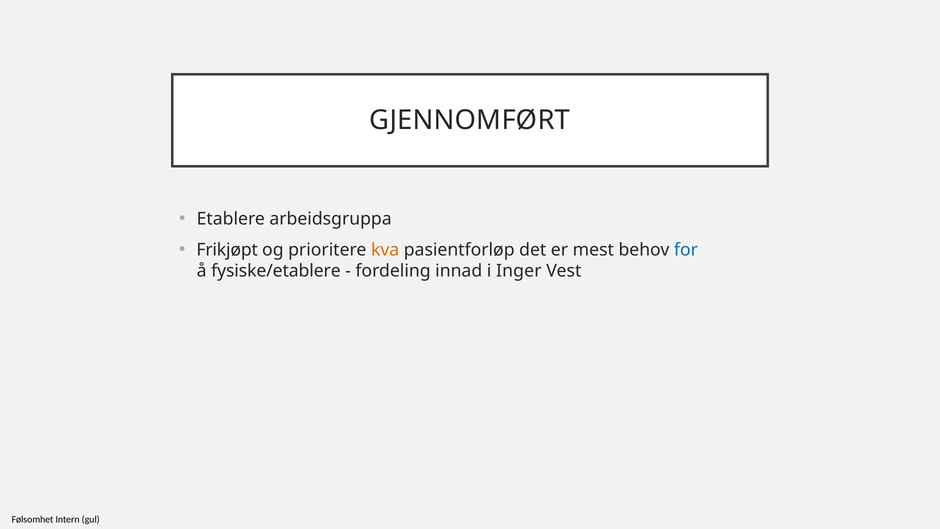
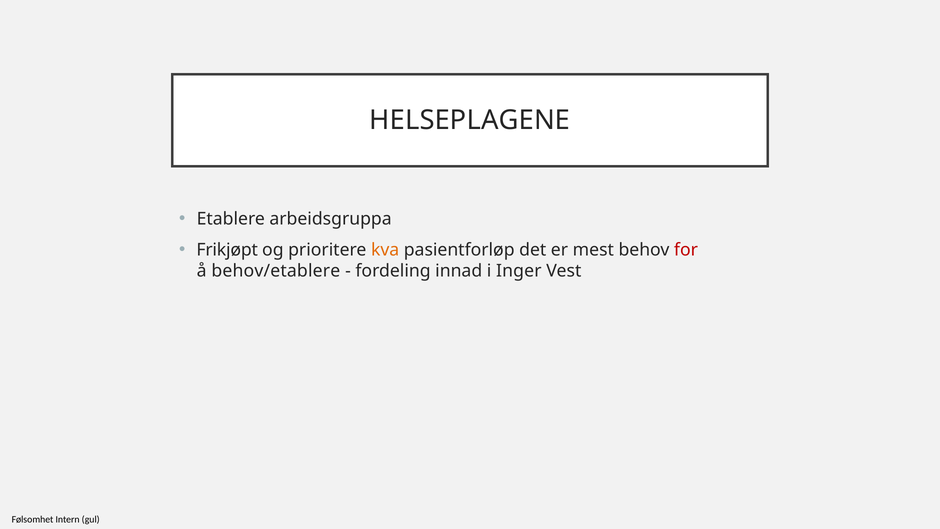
GJENNOMFØRT: GJENNOMFØRT -> HELSEPLAGENE (470, 120)
for colour: blue -> red (686, 250)
fysiske/etablere: fysiske/etablere -> behov/etablere (276, 271)
